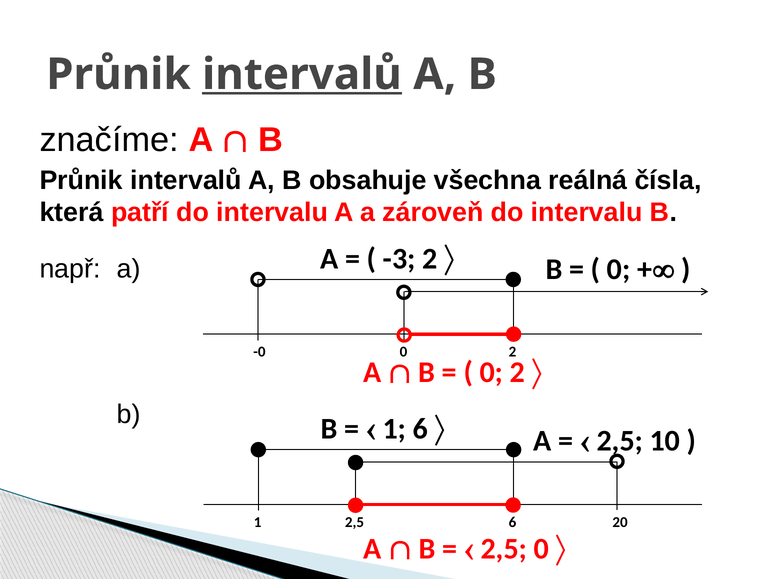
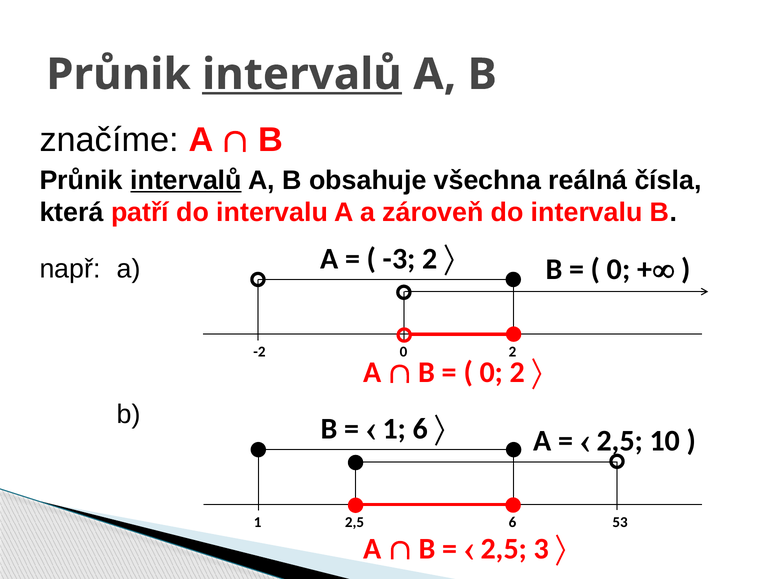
intervalů underline: none -> present (186, 180)
-0: -0 -> -2 (259, 352)
20: 20 -> 53 (620, 522)
2,5 0: 0 -> 3 (541, 549)
